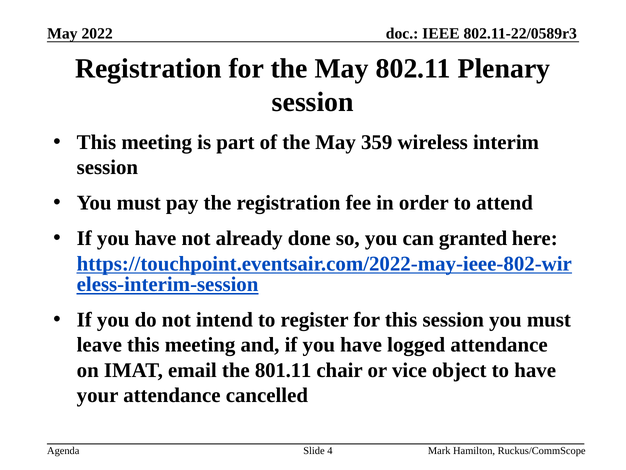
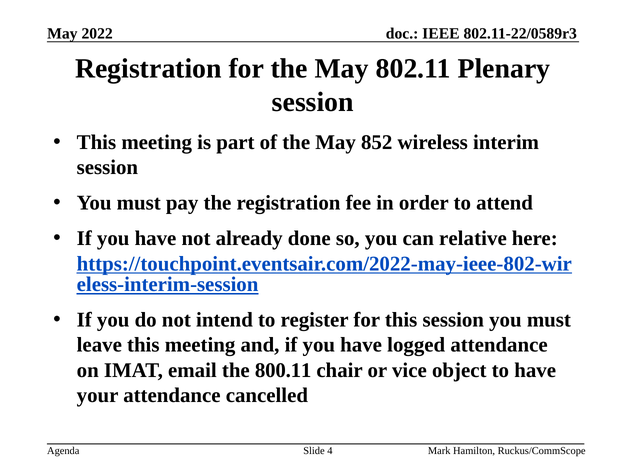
359: 359 -> 852 (377, 142)
granted: granted -> relative (473, 238)
801.11: 801.11 -> 800.11 (283, 370)
